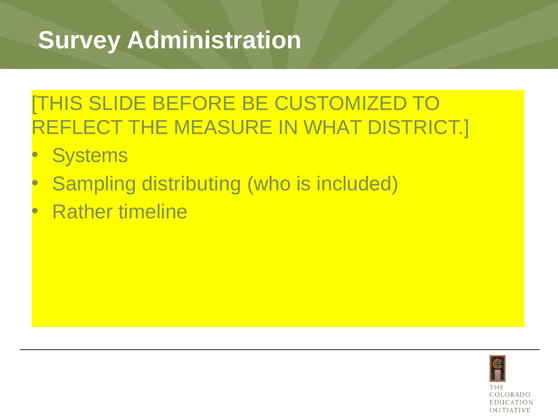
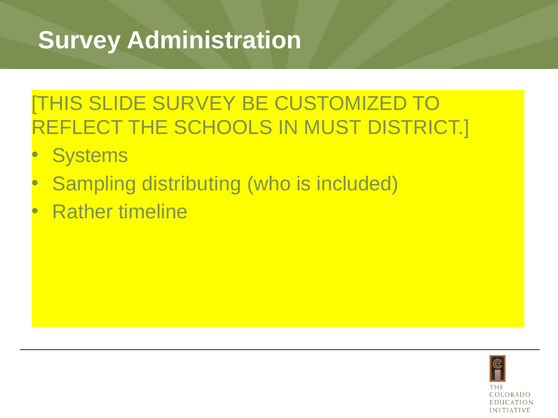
SLIDE BEFORE: BEFORE -> SURVEY (194, 104)
MEASURE: MEASURE -> SCHOOLS (223, 128)
WHAT: WHAT -> MUST (333, 128)
